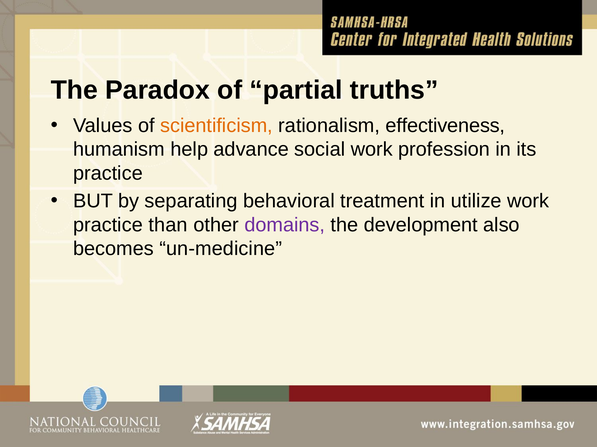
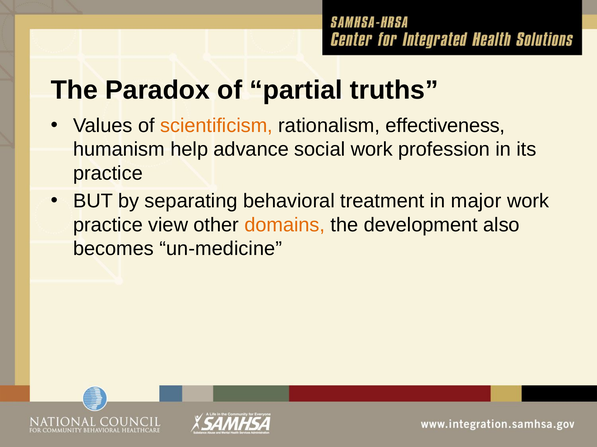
utilize: utilize -> major (476, 201)
than: than -> view (168, 225)
domains colour: purple -> orange (285, 225)
